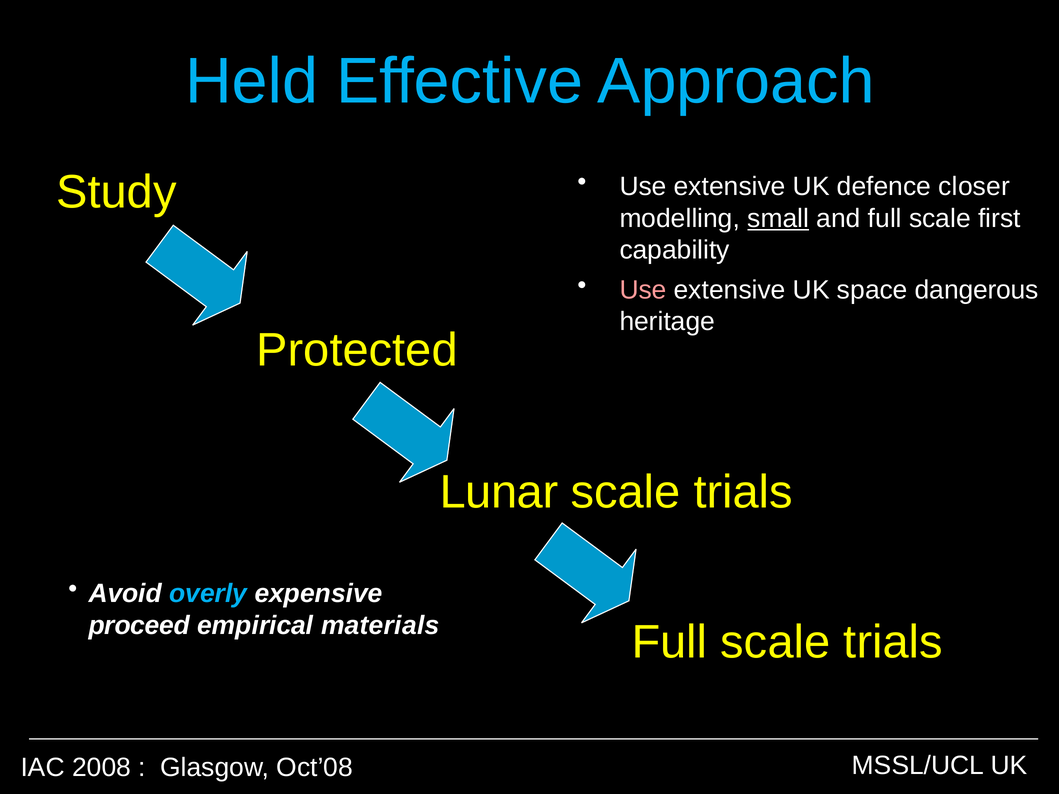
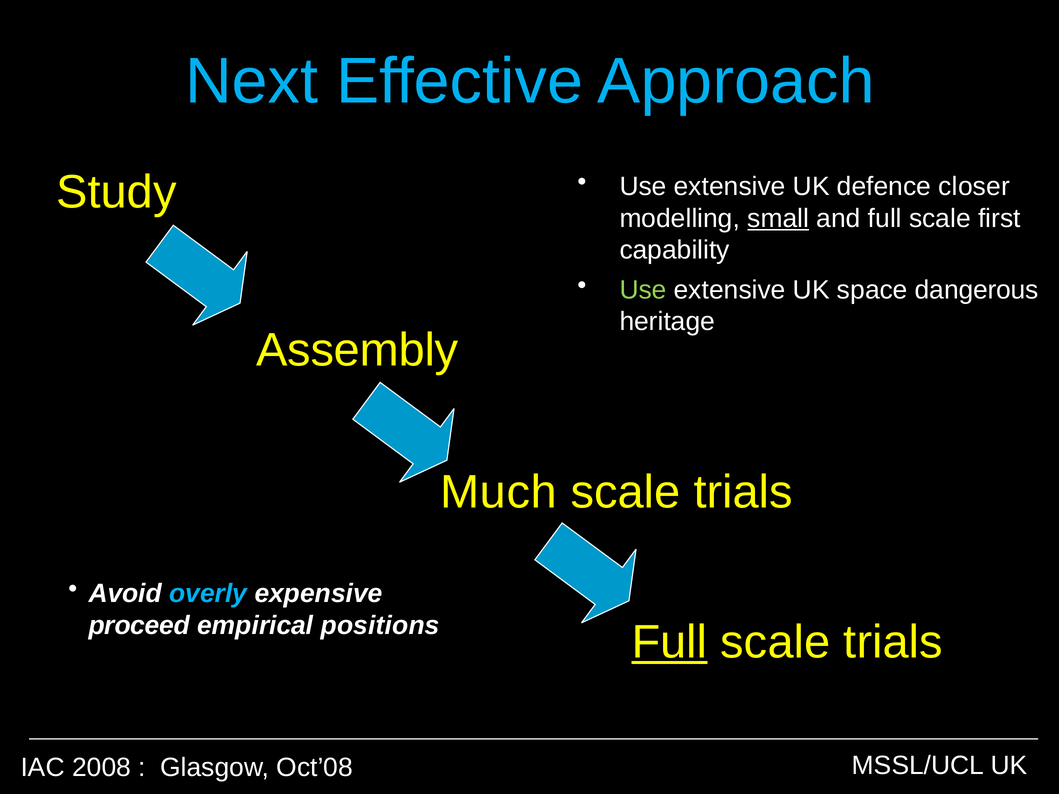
Held: Held -> Next (252, 81)
Use colour: pink -> light green (643, 290)
Protected: Protected -> Assembly (357, 350)
Lunar: Lunar -> Much (499, 492)
materials: materials -> positions (380, 626)
Full underline: none -> present (670, 642)
